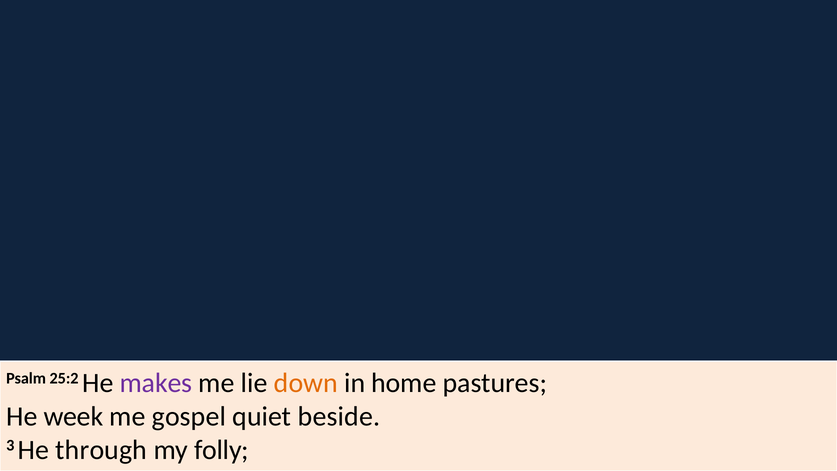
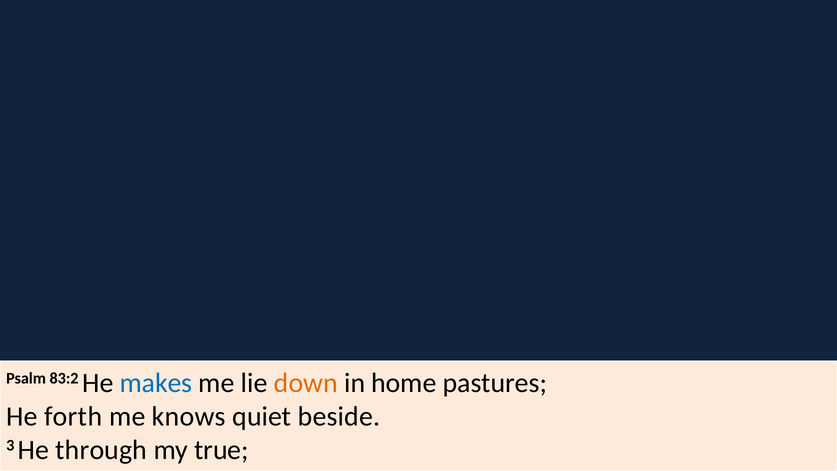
25:2: 25:2 -> 83:2 (64, 378)
makes colour: purple -> blue (156, 383)
week: week -> forth (73, 416)
gospel: gospel -> knows (189, 416)
folly: folly -> true (221, 450)
